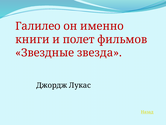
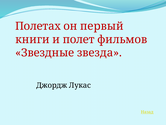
Галилео: Галилео -> Полетах (38, 26)
именно: именно -> первый (102, 26)
